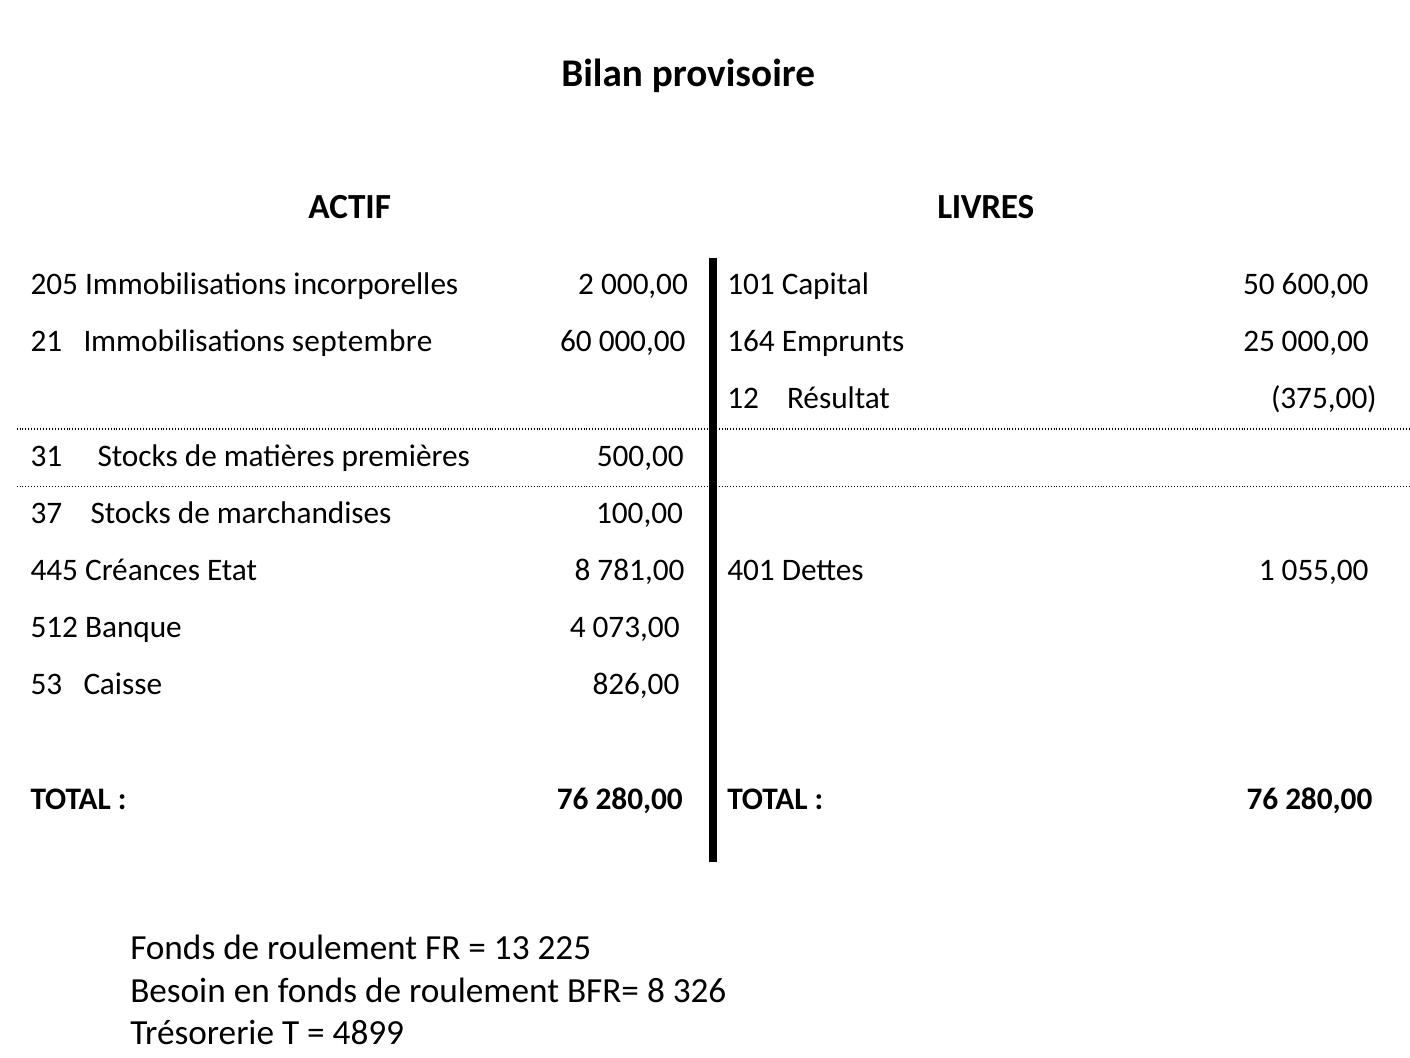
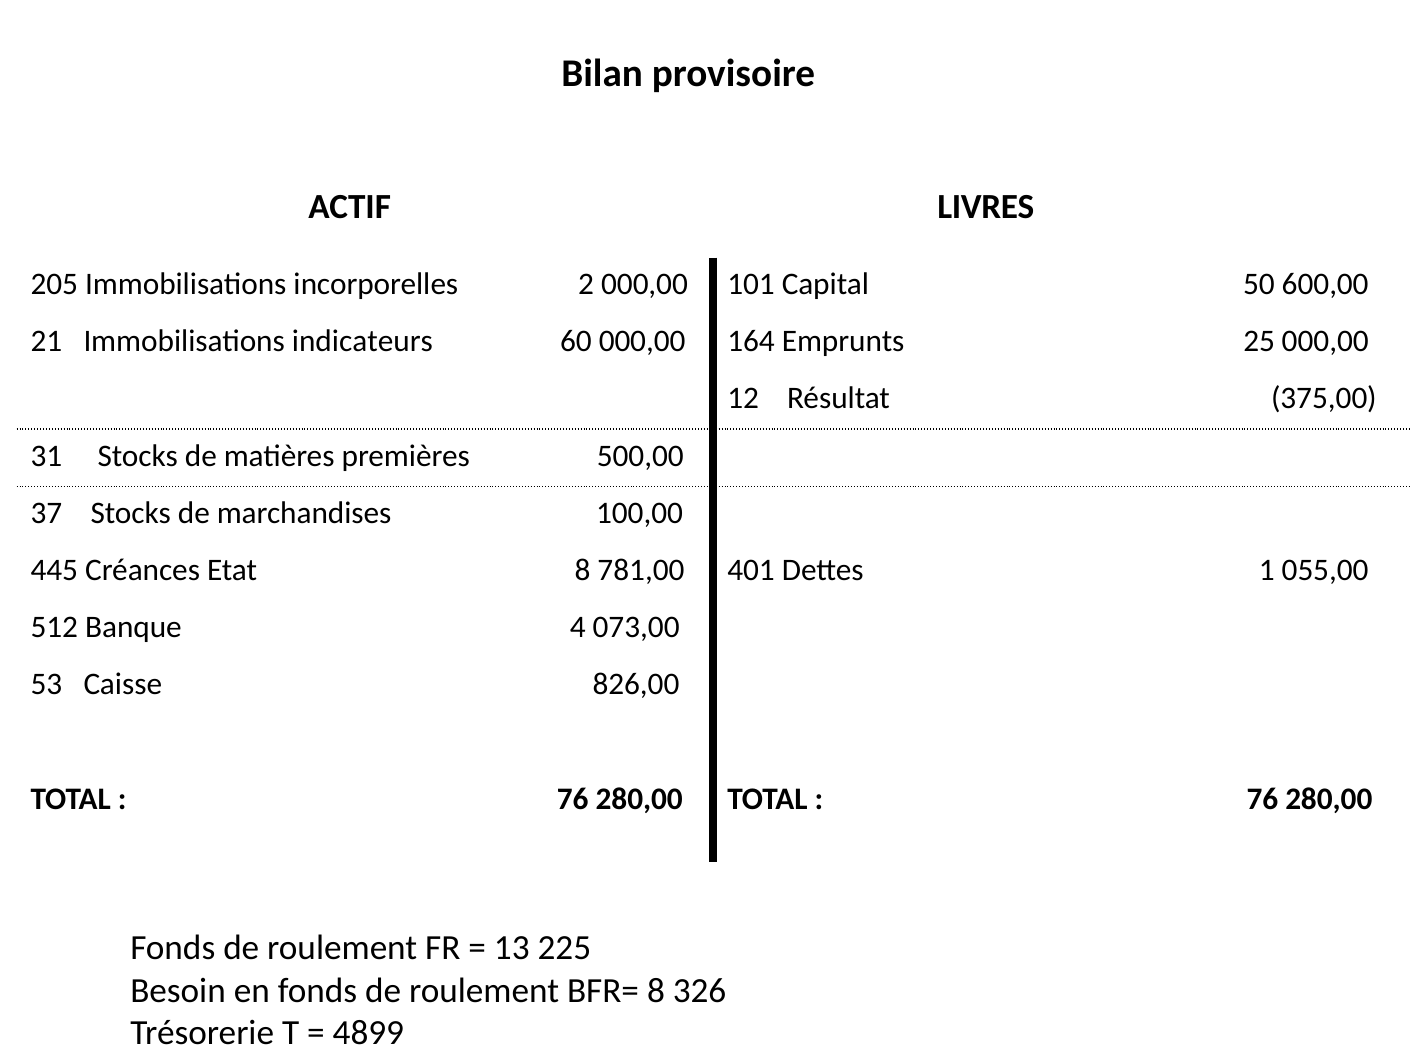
septembre: septembre -> indicateurs (362, 341)
